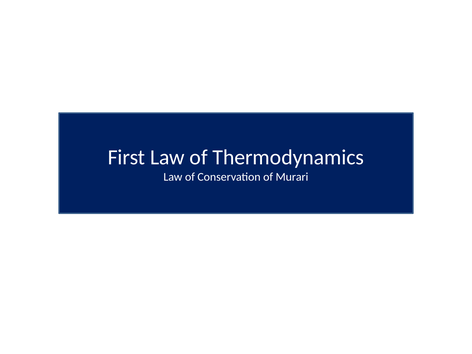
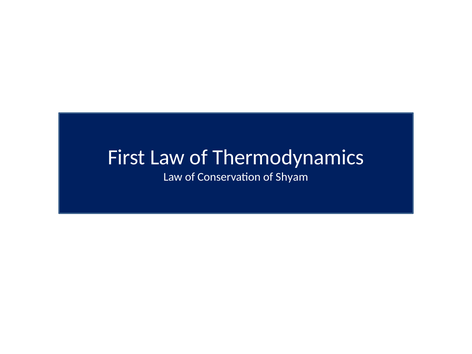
Murari: Murari -> Shyam (292, 177)
